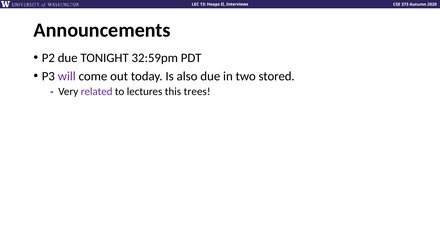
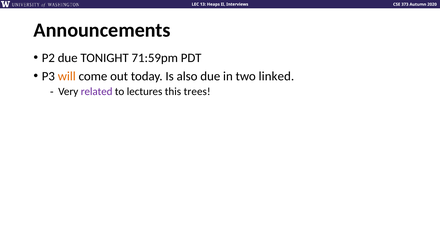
32:59pm: 32:59pm -> 71:59pm (155, 58)
will colour: purple -> orange (67, 76)
stored: stored -> linked (276, 76)
